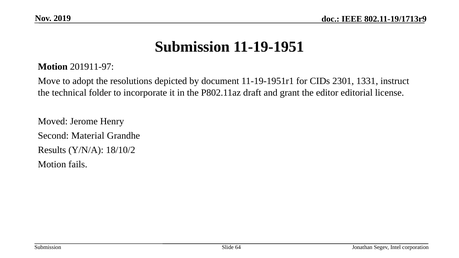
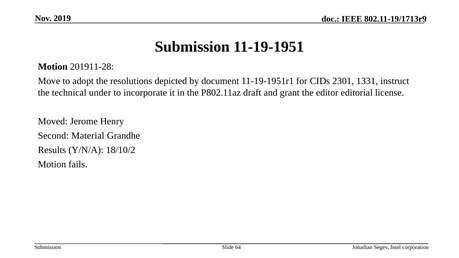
201911-97: 201911-97 -> 201911-28 (92, 67)
folder: folder -> under (100, 93)
